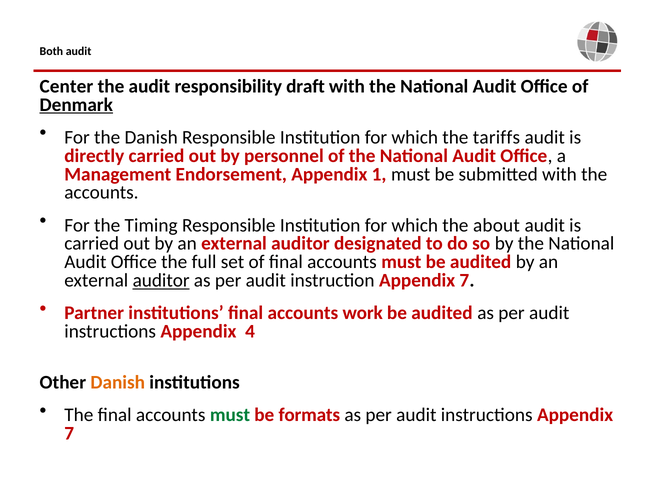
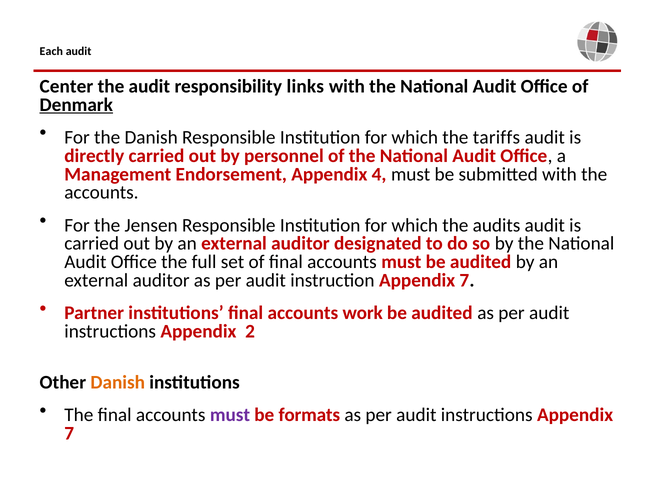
Both: Both -> Each (51, 51)
draft: draft -> links (305, 86)
1: 1 -> 4 (379, 174)
Timing: Timing -> Jensen (151, 225)
about: about -> audits (497, 225)
auditor underline: present -> none (161, 281)
4: 4 -> 2 (250, 332)
must colour: green -> purple (230, 415)
